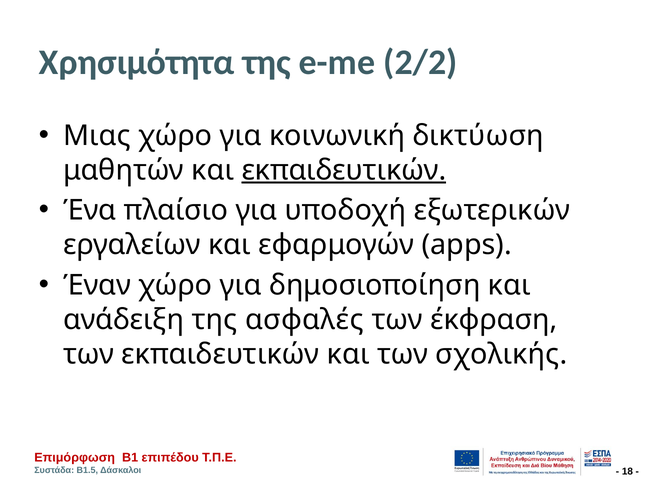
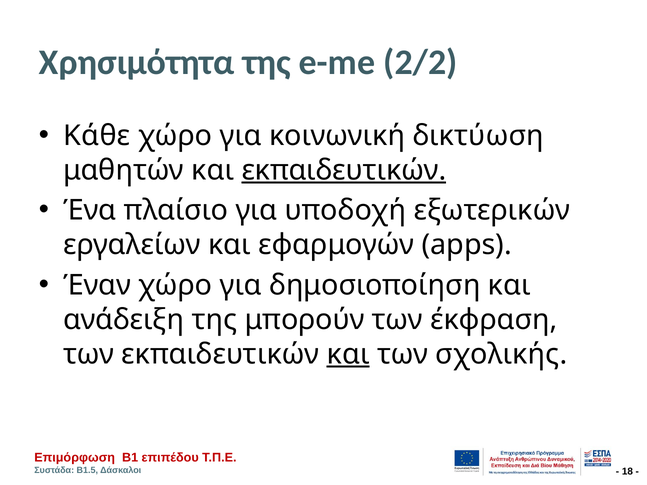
Μιας: Μιας -> Κάθε (97, 136)
ασφαλές: ασφαλές -> μπορούν (304, 320)
και underline: none -> present (348, 354)
